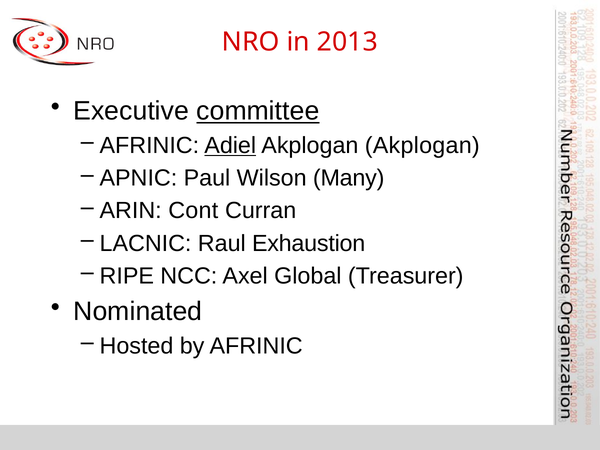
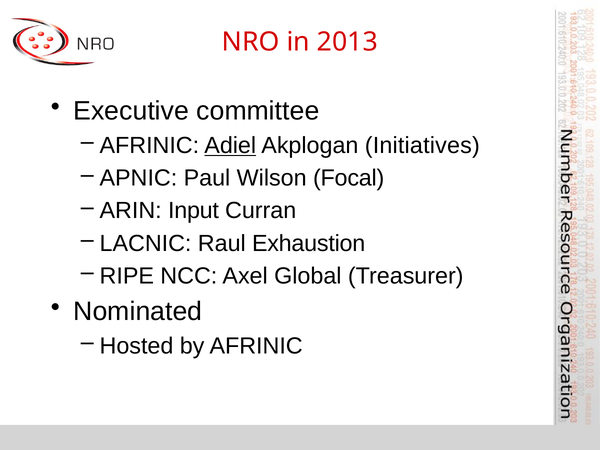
committee underline: present -> none (258, 111)
Akplogan Akplogan: Akplogan -> Initiatives (422, 146)
Many: Many -> Focal (349, 178)
Cont: Cont -> Input (193, 211)
